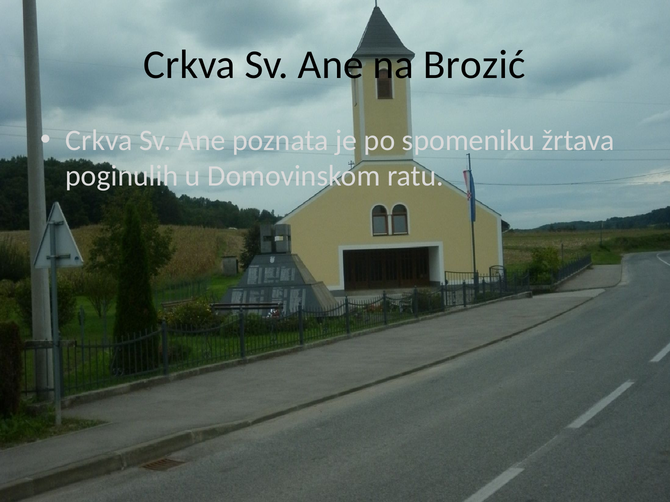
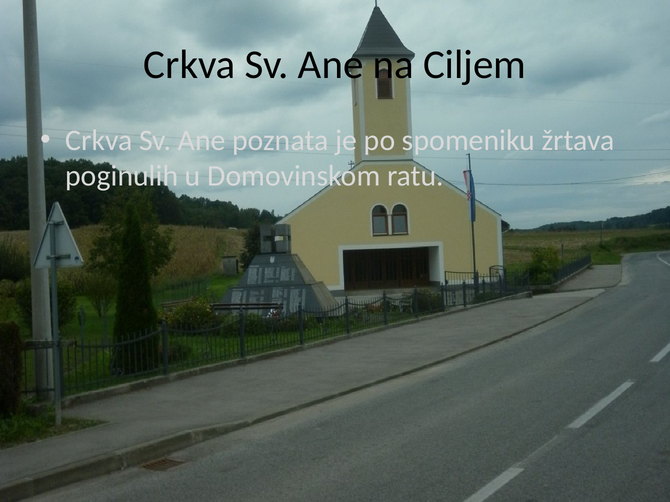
Brozić: Brozić -> Ciljem (475, 65)
